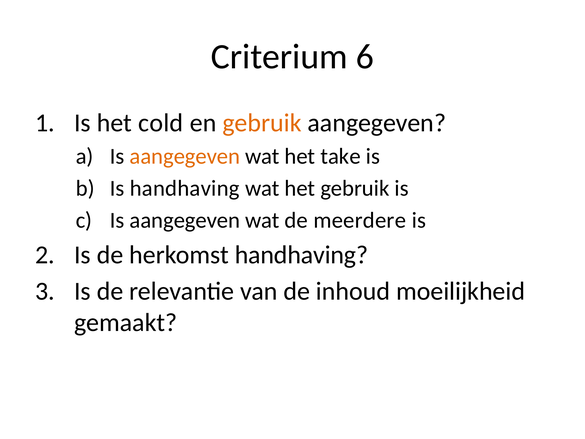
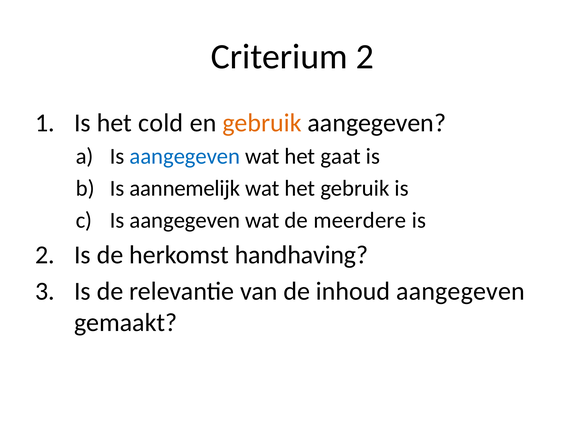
Criterium 6: 6 -> 2 (365, 57)
aangegeven colour: orange -> blue (185, 156)
take: take -> gaat (341, 156)
Is handhaving: handhaving -> aannemelijk (185, 188)
inhoud moeilijkheid: moeilijkheid -> aangegeven (461, 291)
